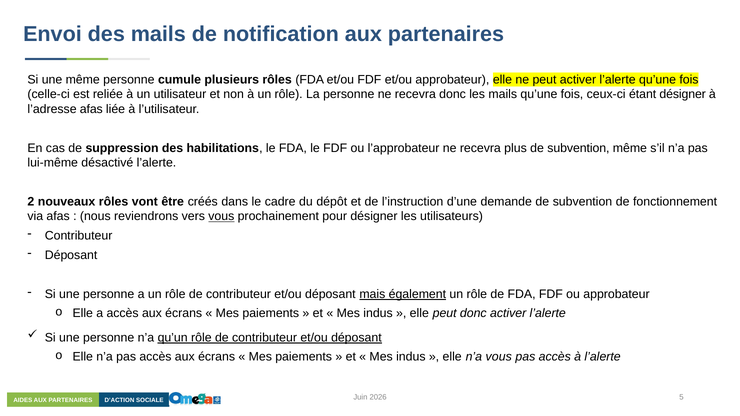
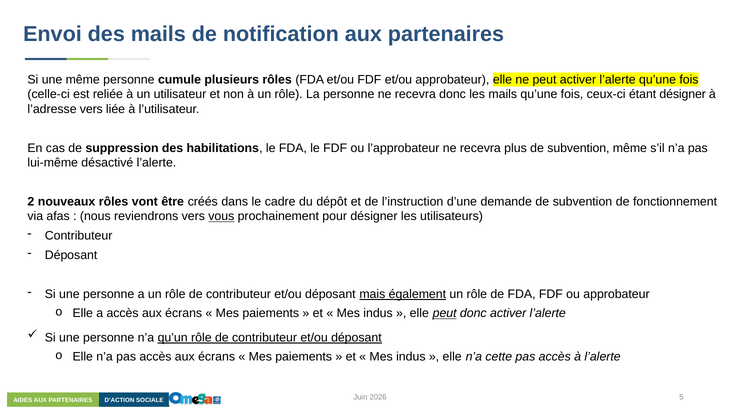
l’adresse afas: afas -> vers (91, 109)
peut underline: none -> present (445, 314)
n’a vous: vous -> cette (499, 357)
